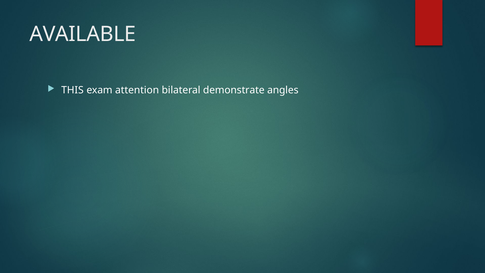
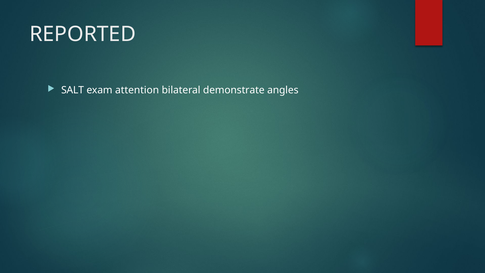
AVAILABLE: AVAILABLE -> REPORTED (83, 34)
THIS: THIS -> SALT (73, 90)
